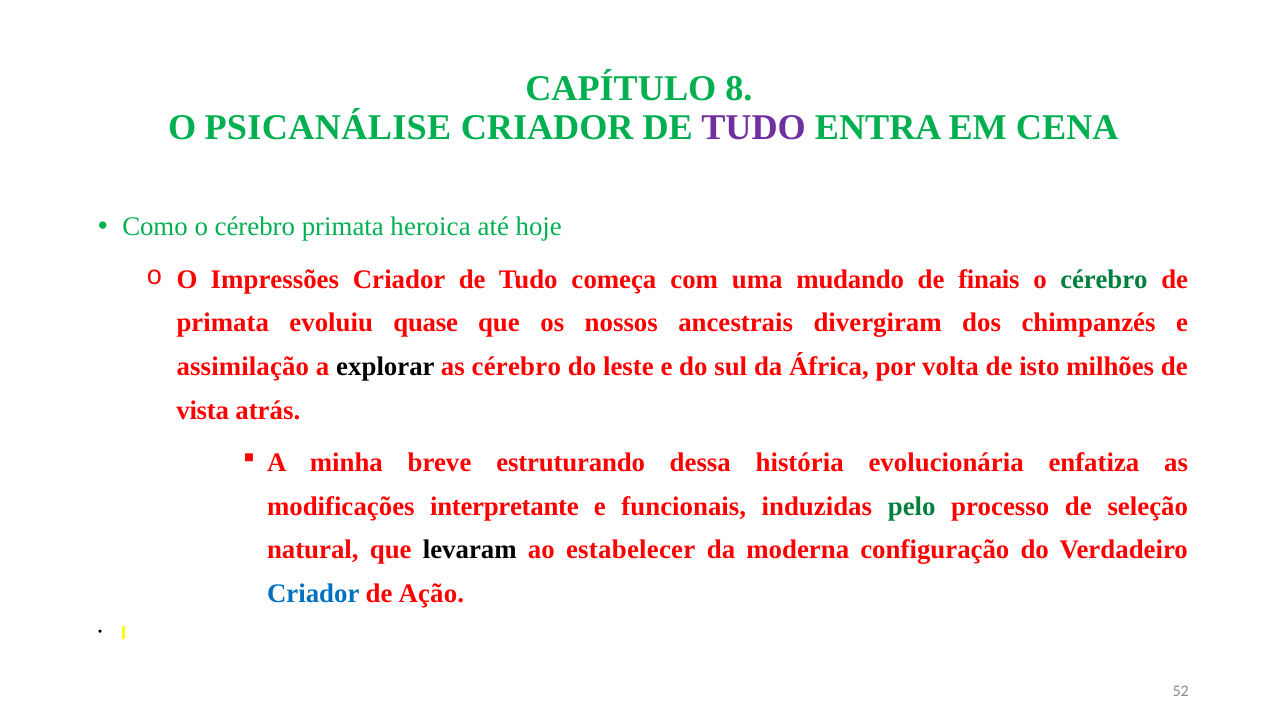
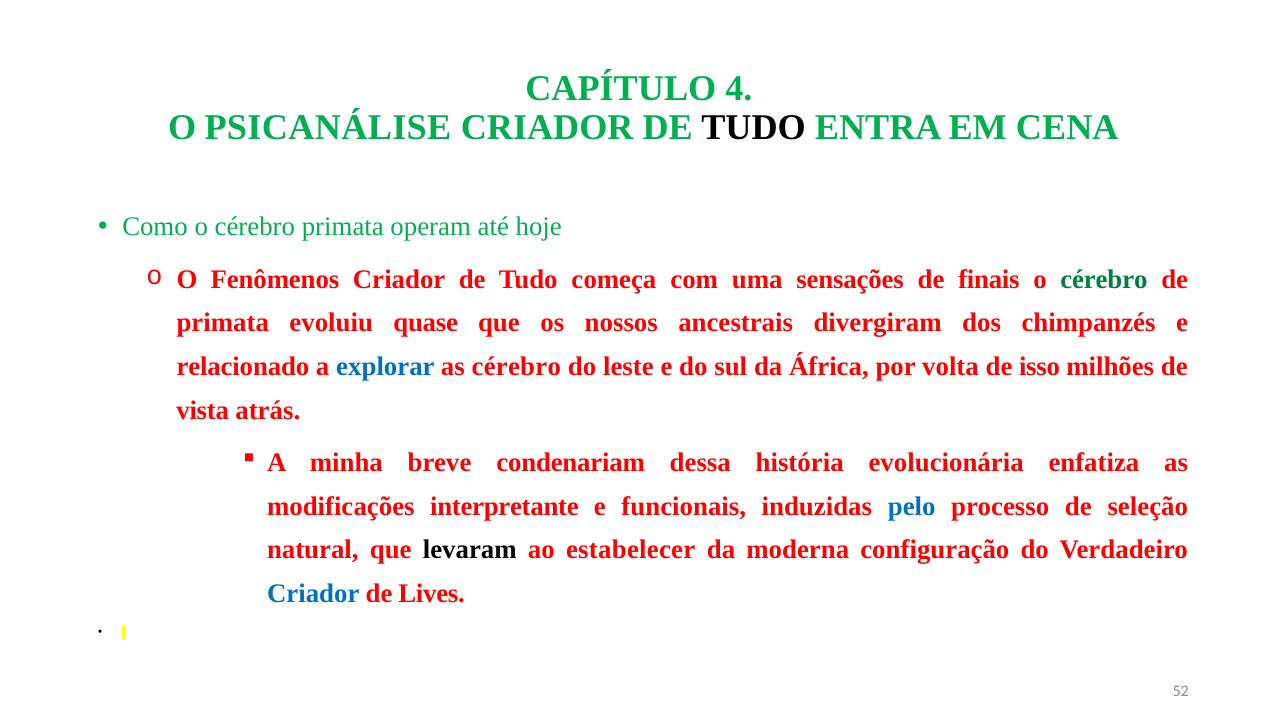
8: 8 -> 4 (739, 89)
TUDO colour: purple -> black (754, 128)
heroica: heroica -> operam (431, 227)
Impressões: Impressões -> Fenômenos (275, 279)
mudando: mudando -> sensações (850, 279)
assimilação: assimilação -> relacionado (243, 367)
explorar colour: black -> blue (385, 367)
isto: isto -> isso (1039, 367)
estruturando: estruturando -> condenariam (571, 463)
pelo colour: green -> blue (912, 506)
Ação: Ação -> Lives (432, 594)
